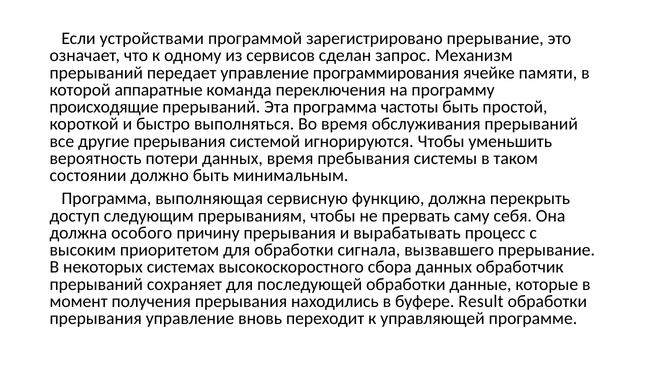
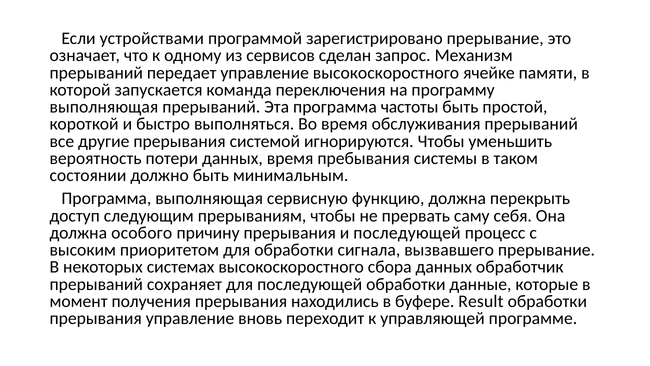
управление программирования: программирования -> высокоскоростного (386, 73)
аппаратные: аппаратные -> запускается (159, 90)
происходящие: происходящие -> выполняющая (104, 107)
и вырабатывать: вырабатывать -> последующей (407, 233)
